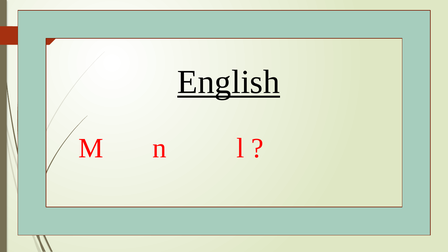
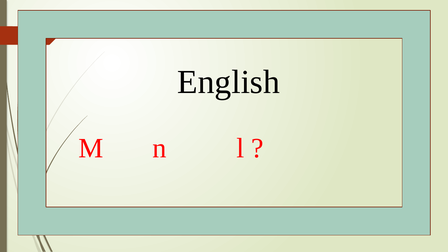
English underline: present -> none (229, 82)
